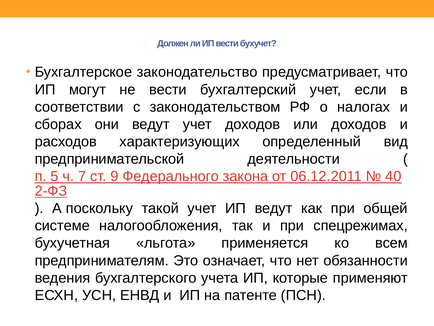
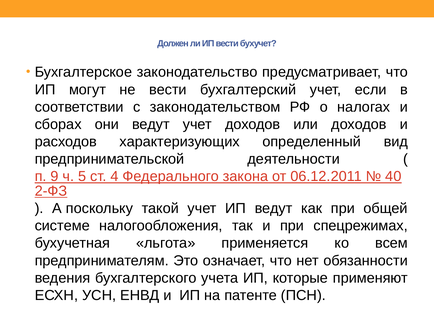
5: 5 -> 9 (55, 176)
7: 7 -> 5 (82, 176)
9: 9 -> 4 (115, 176)
